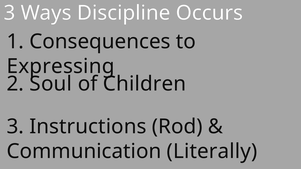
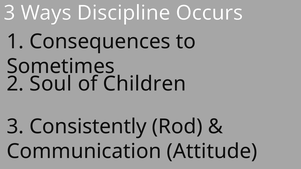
Expressing: Expressing -> Sometimes (61, 66)
Instructions: Instructions -> Consistently (88, 127)
Literally: Literally -> Attitude (212, 152)
